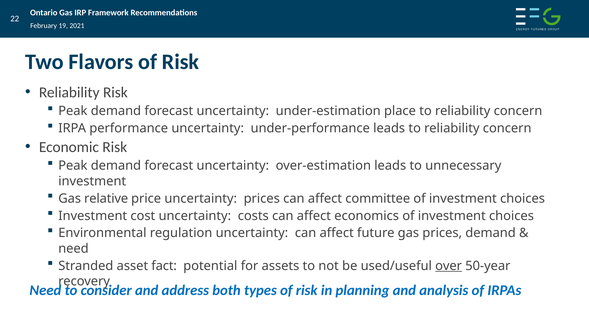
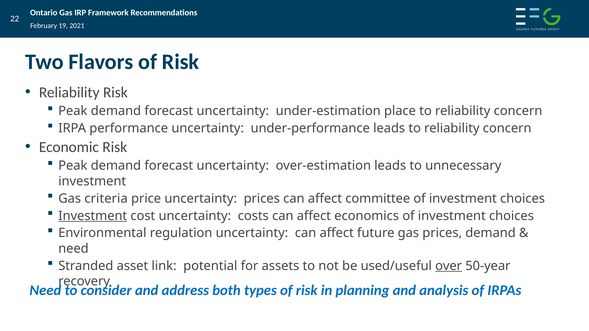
relative: relative -> criteria (106, 199)
Investment underline: none -> present (93, 216)
fact: fact -> link (164, 266)
